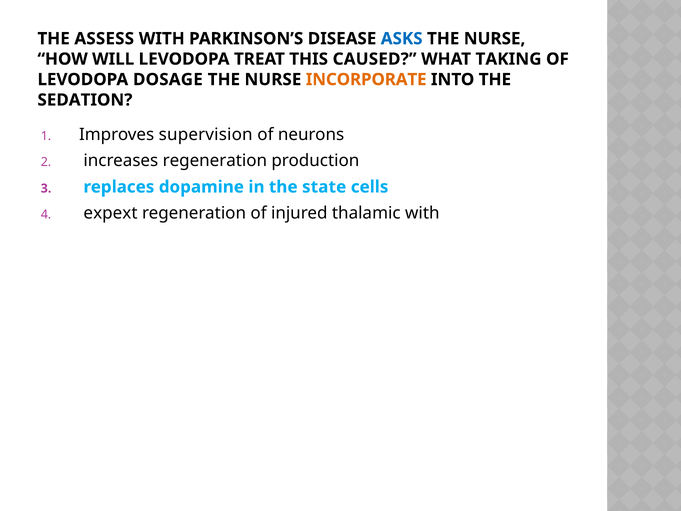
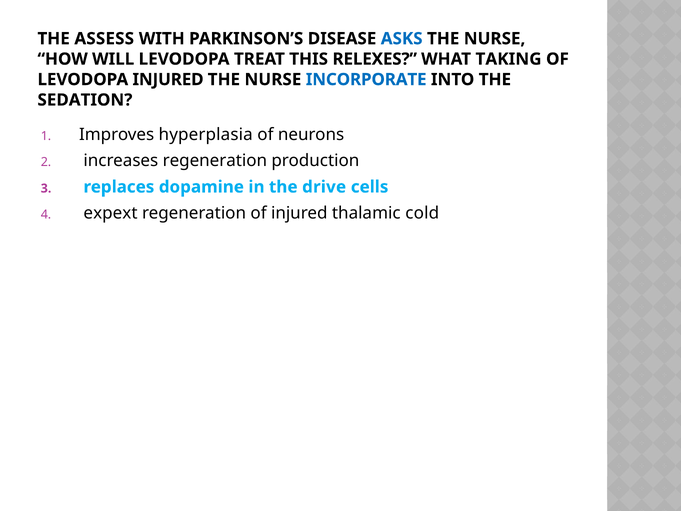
CAUSED: CAUSED -> RELEXES (375, 59)
LEVODOPA DOSAGE: DOSAGE -> INJURED (168, 79)
INCORPORATE colour: orange -> blue (366, 79)
supervision: supervision -> hyperplasia (206, 135)
state: state -> drive (324, 187)
thalamic with: with -> cold (422, 213)
